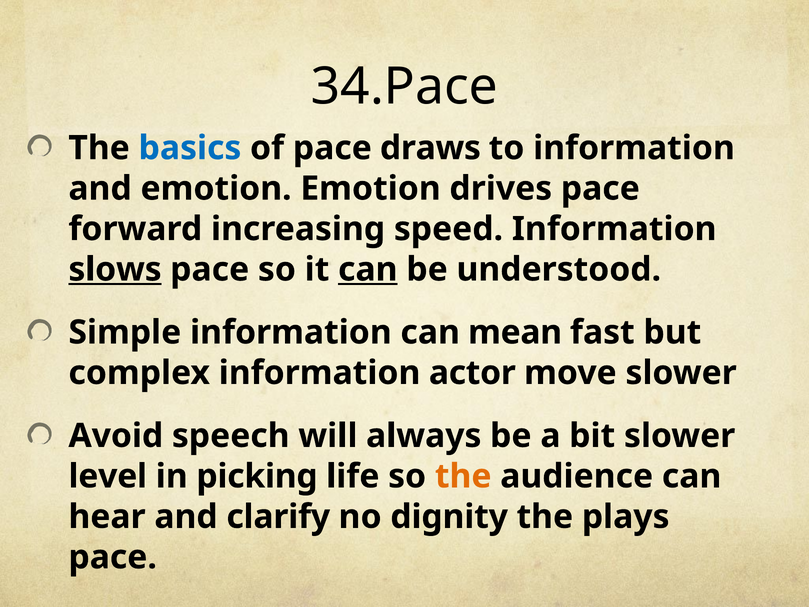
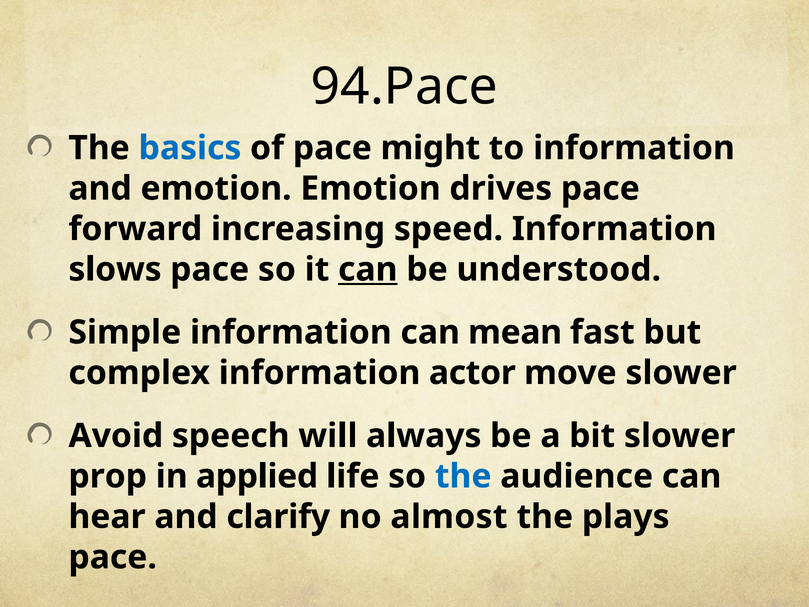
34.Pace: 34.Pace -> 94.Pace (404, 87)
draws: draws -> might (430, 148)
slows underline: present -> none (115, 269)
level: level -> prop (108, 476)
picking: picking -> applied (257, 476)
the colour: orange -> blue (463, 476)
dignity: dignity -> almost (449, 517)
